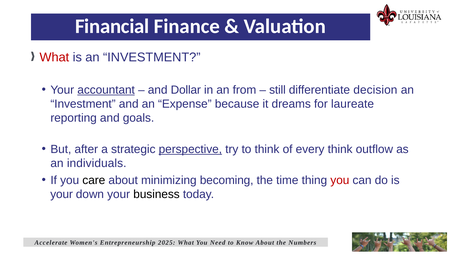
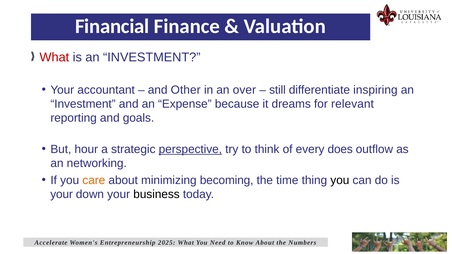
accountant underline: present -> none (106, 90)
Dollar: Dollar -> Other (186, 90)
from: from -> over (244, 90)
decision: decision -> inspiring (375, 90)
laureate: laureate -> relevant (353, 104)
after: after -> hour (86, 149)
every think: think -> does (340, 149)
individuals: individuals -> networking (97, 163)
care colour: black -> orange (94, 180)
you colour: red -> black (340, 180)
